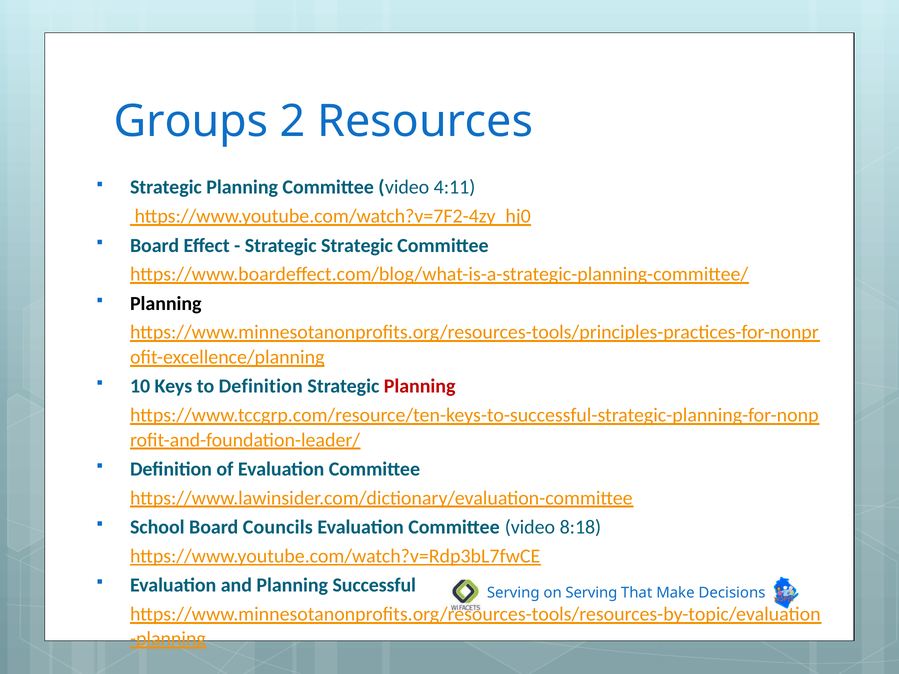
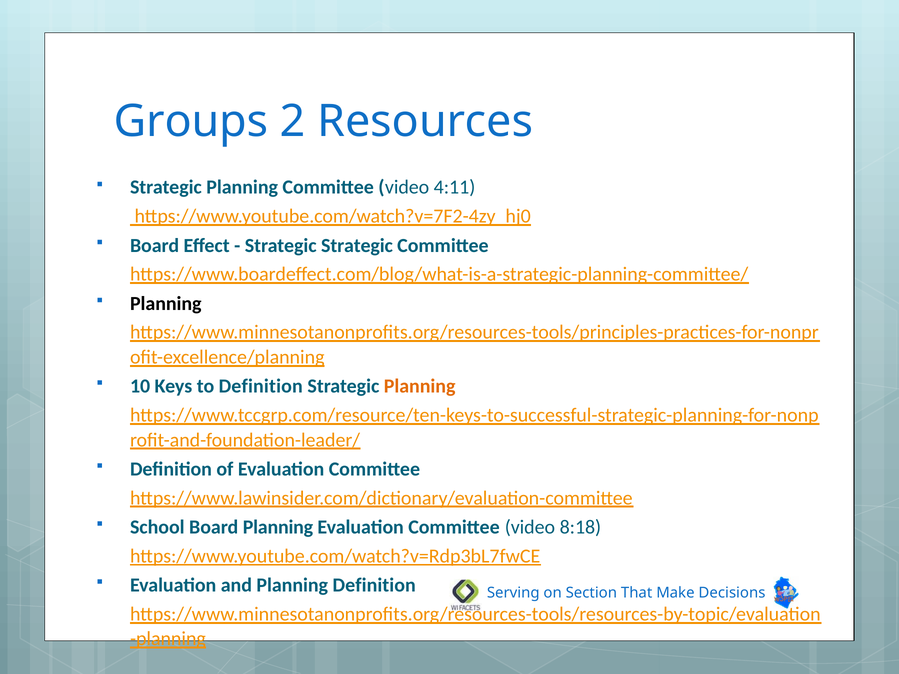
Planning colour: red -> orange (420, 386)
Board Councils: Councils -> Planning (278, 527)
Planning Successful: Successful -> Definition (374, 585)
on Serving: Serving -> Section (591, 593)
